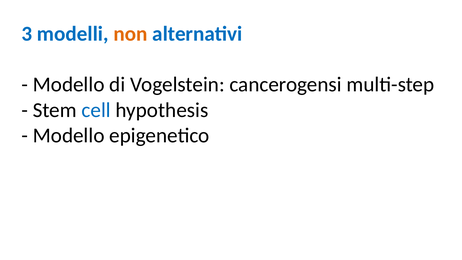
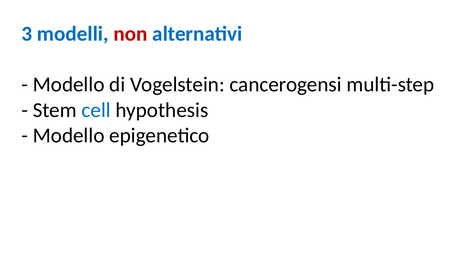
non colour: orange -> red (130, 34)
